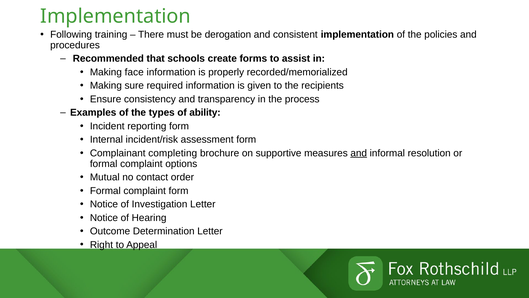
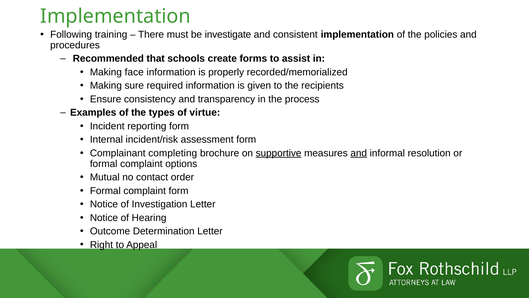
derogation: derogation -> investigate (228, 34)
ability: ability -> virtue (205, 112)
supportive underline: none -> present (279, 153)
